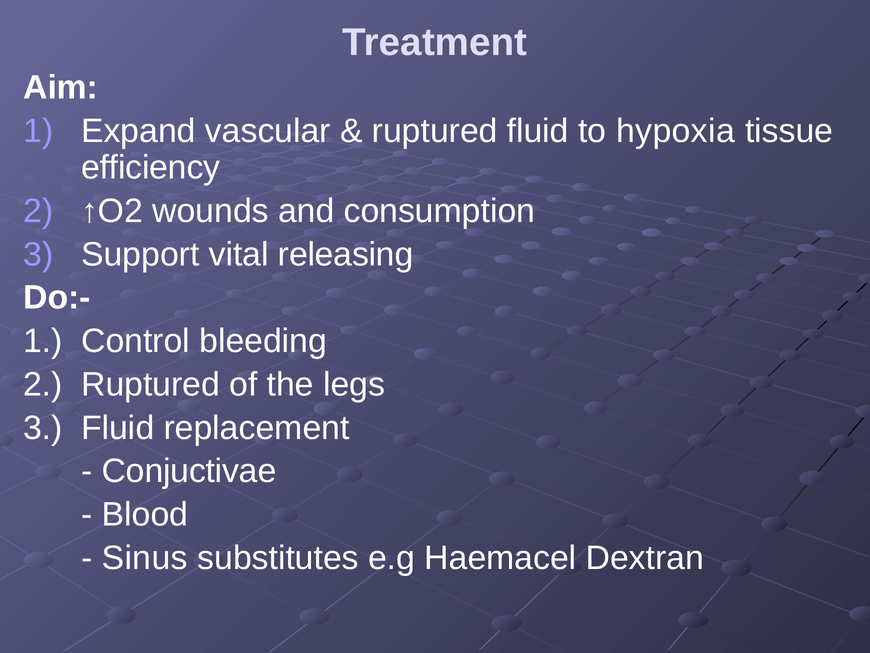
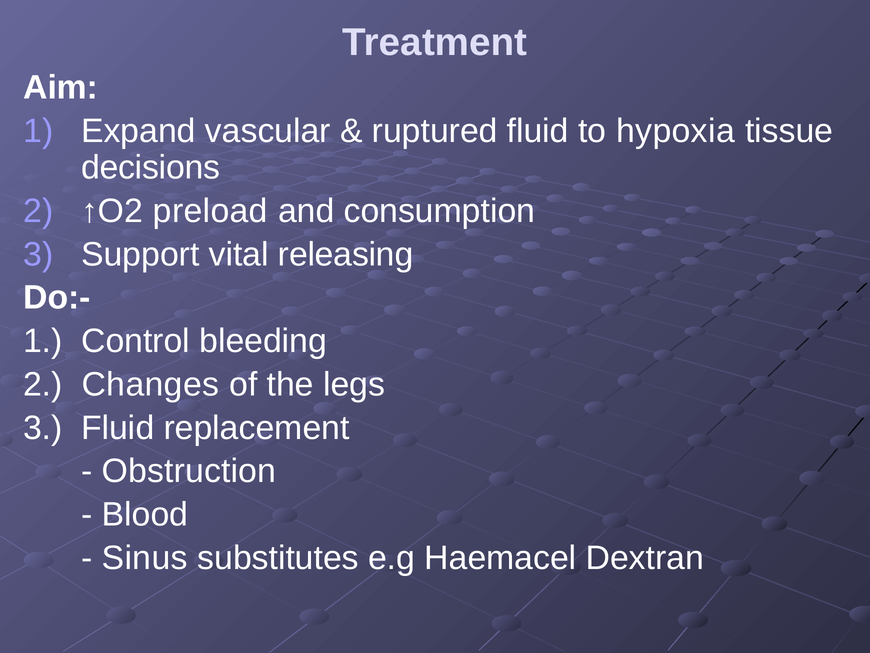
efficiency: efficiency -> decisions (151, 168)
wounds: wounds -> preload (210, 211)
2 Ruptured: Ruptured -> Changes (150, 384)
Conjuctivae: Conjuctivae -> Obstruction (189, 471)
